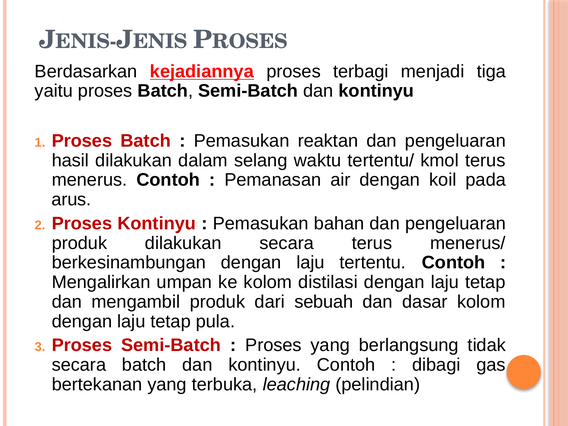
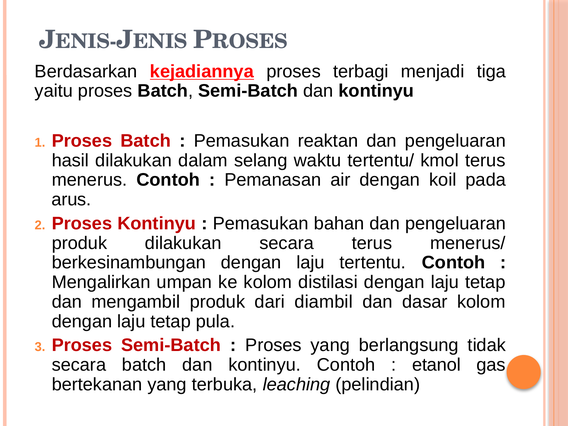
sebuah: sebuah -> diambil (324, 302)
dibagi: dibagi -> etanol (436, 365)
